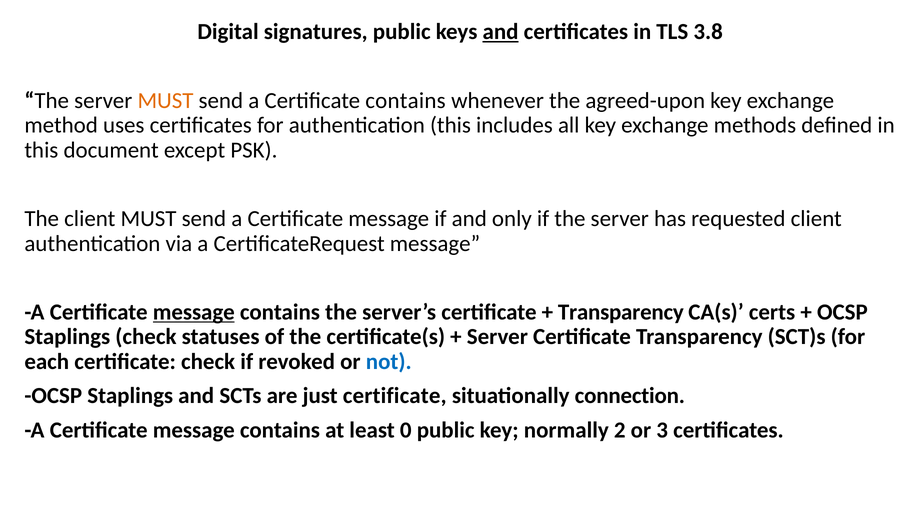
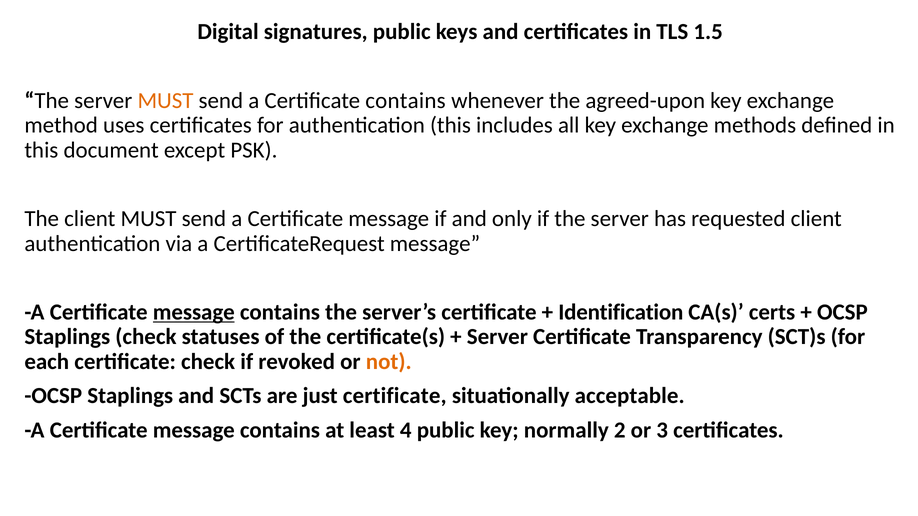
and underline: present -> none (501, 32)
3.8: 3.8 -> 1.5 (708, 32)
Transparency: Transparency -> Identification (621, 312)
not colour: blue -> orange (389, 362)
connection: connection -> acceptable (630, 396)
0: 0 -> 4 (406, 431)
